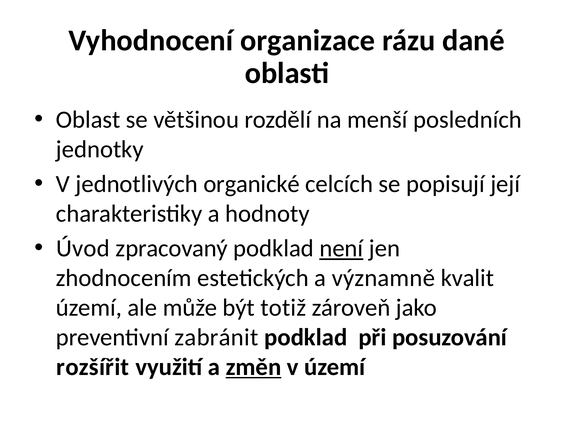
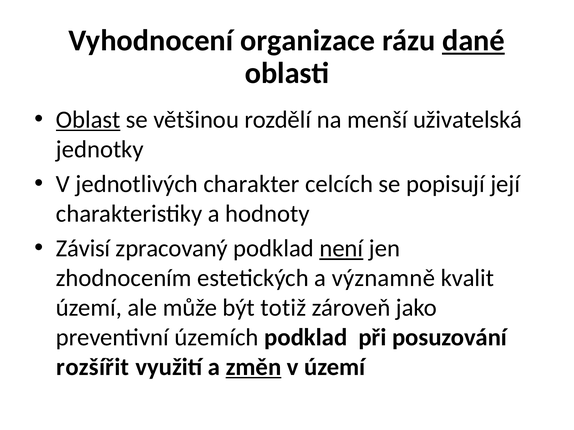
dané underline: none -> present (473, 41)
Oblast underline: none -> present (88, 120)
posledních: posledních -> uživatelská (468, 120)
organické: organické -> charakter (251, 184)
Úvod: Úvod -> Závisí (83, 249)
zabránit: zabránit -> územích (217, 338)
